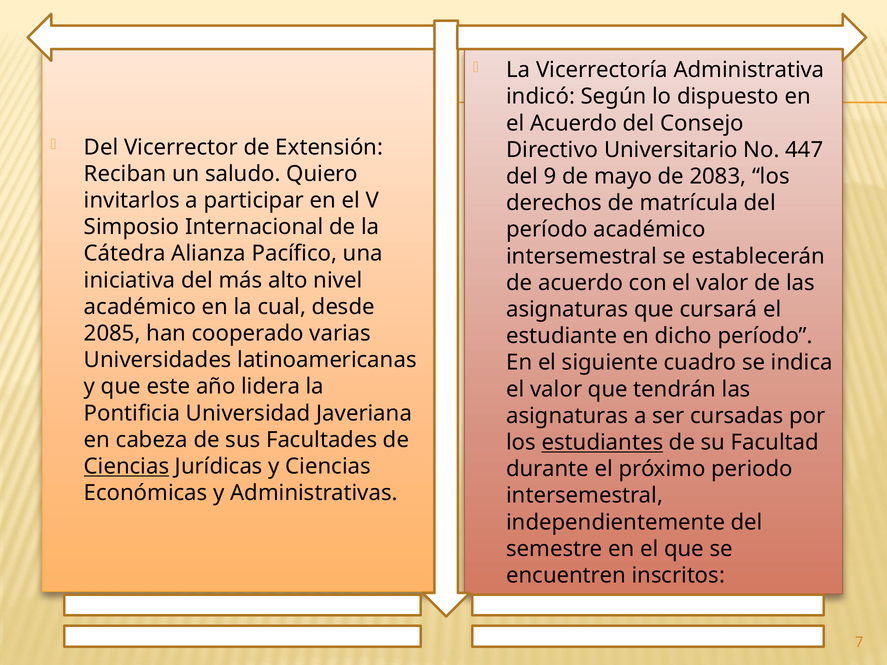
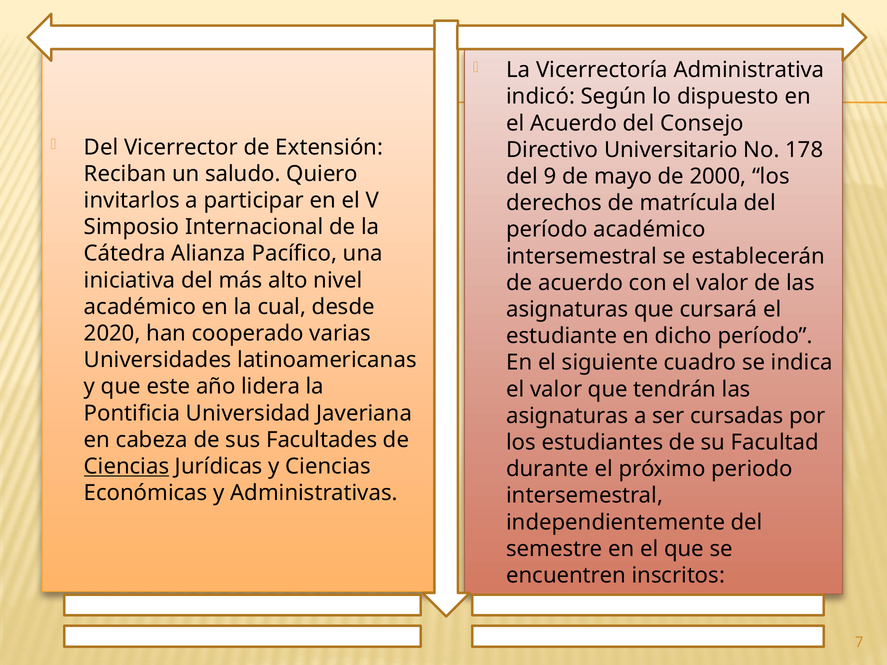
447: 447 -> 178 (804, 150)
2083: 2083 -> 2000 (718, 177)
2085: 2085 -> 2020 (112, 334)
estudiantes underline: present -> none (602, 443)
